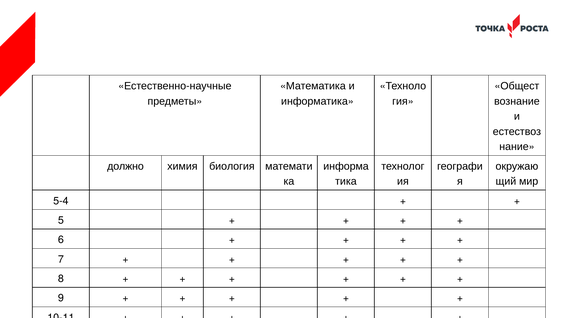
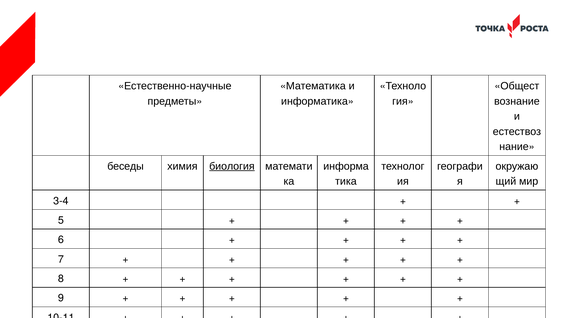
должно: должно -> беседы (125, 166)
биология underline: none -> present (232, 166)
5-4: 5-4 -> 3-4 (61, 201)
